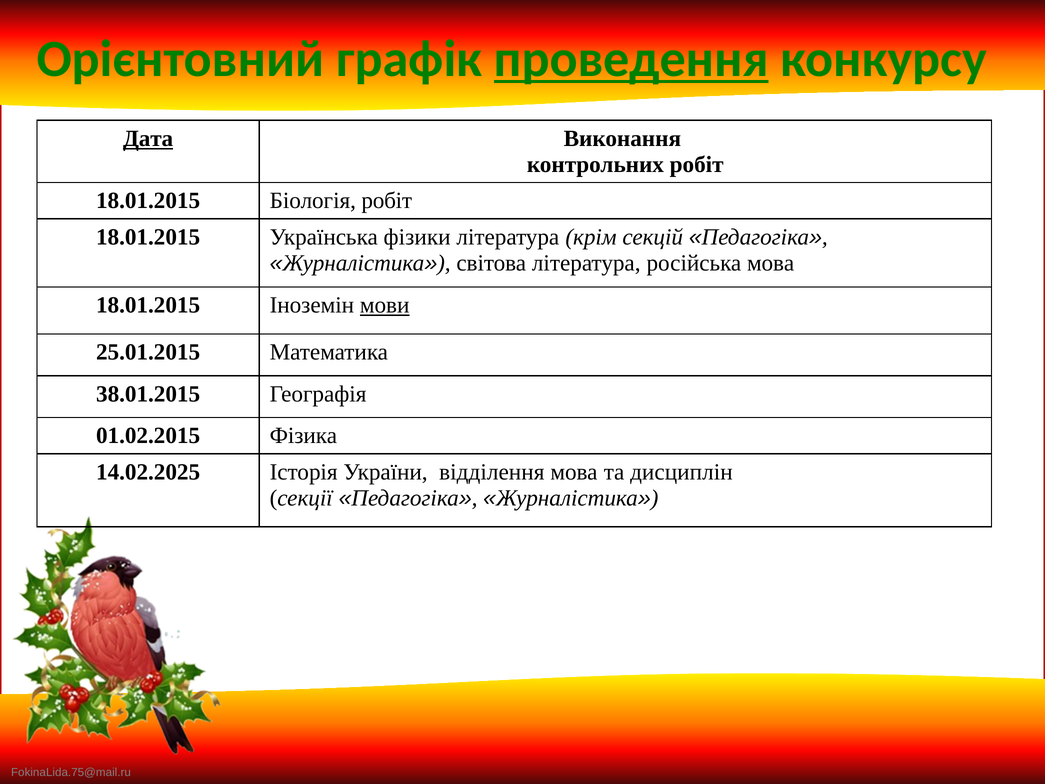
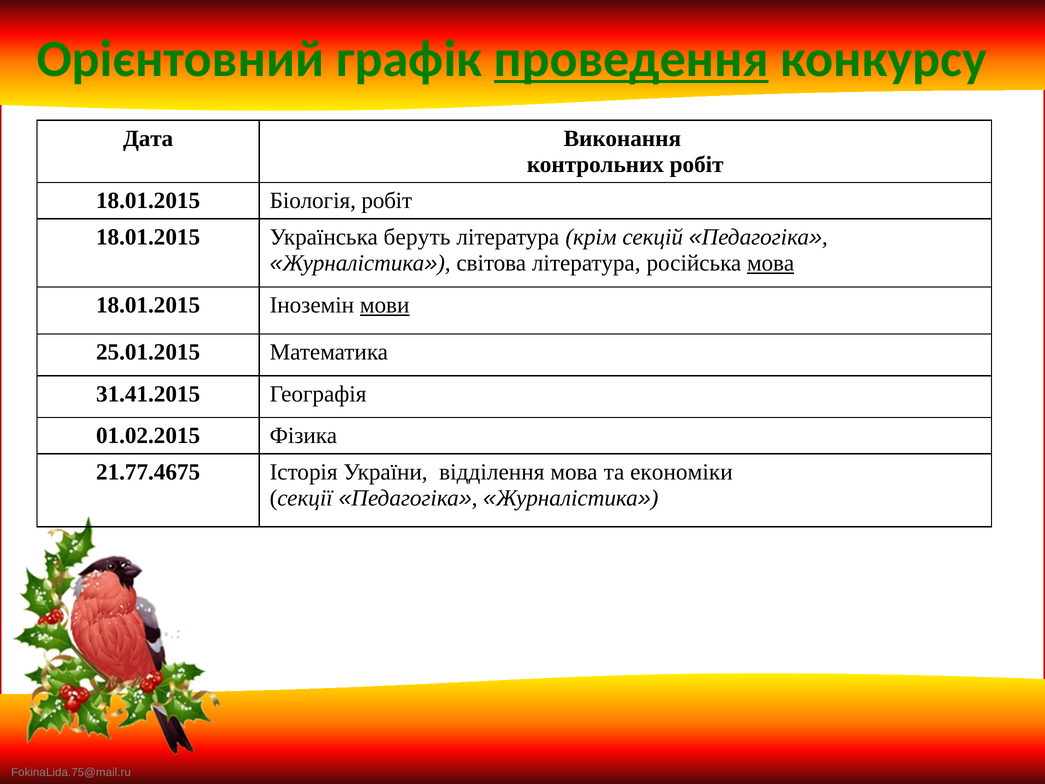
Дата underline: present -> none (148, 139)
фізики: фізики -> беруть (417, 237)
мова underline: none -> present (771, 263)
38.01.2015: 38.01.2015 -> 31.41.2015 (148, 394)
14.02.2025: 14.02.2025 -> 21.77.4675 (148, 472)
дисциплін: дисциплін -> економіки (681, 472)
